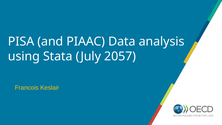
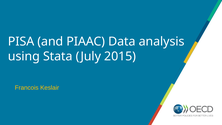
2057: 2057 -> 2015 (120, 56)
